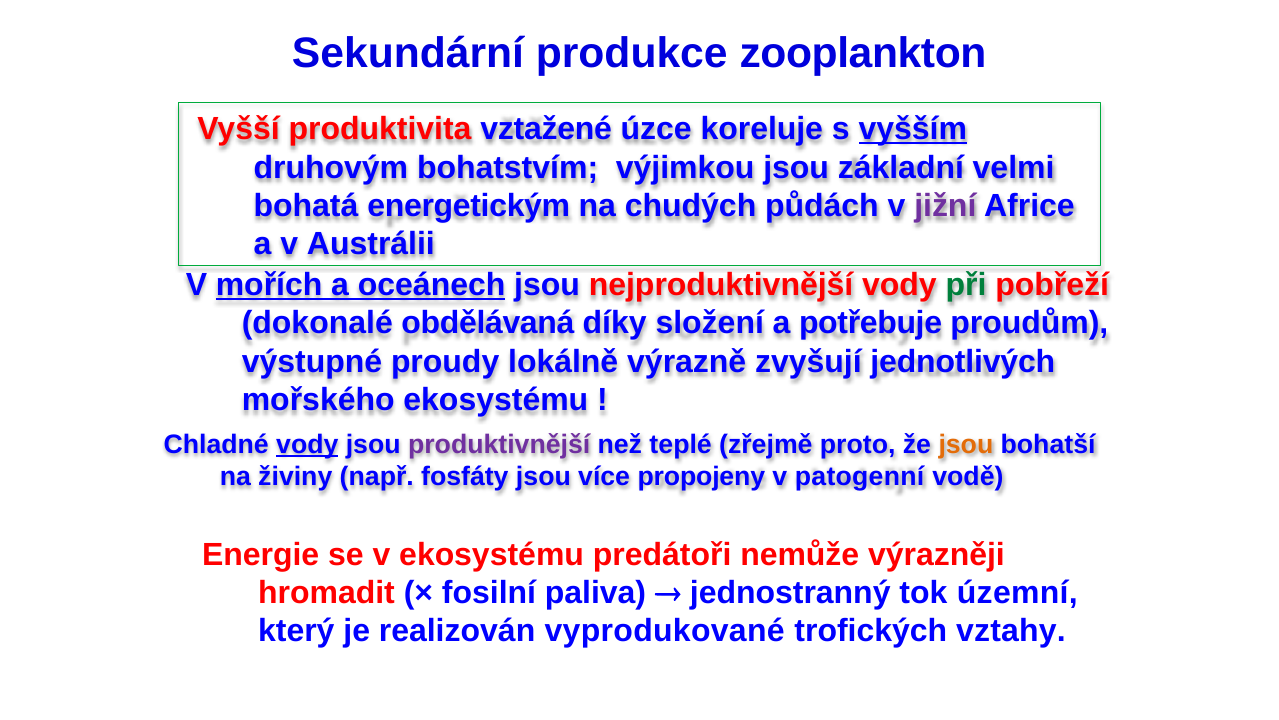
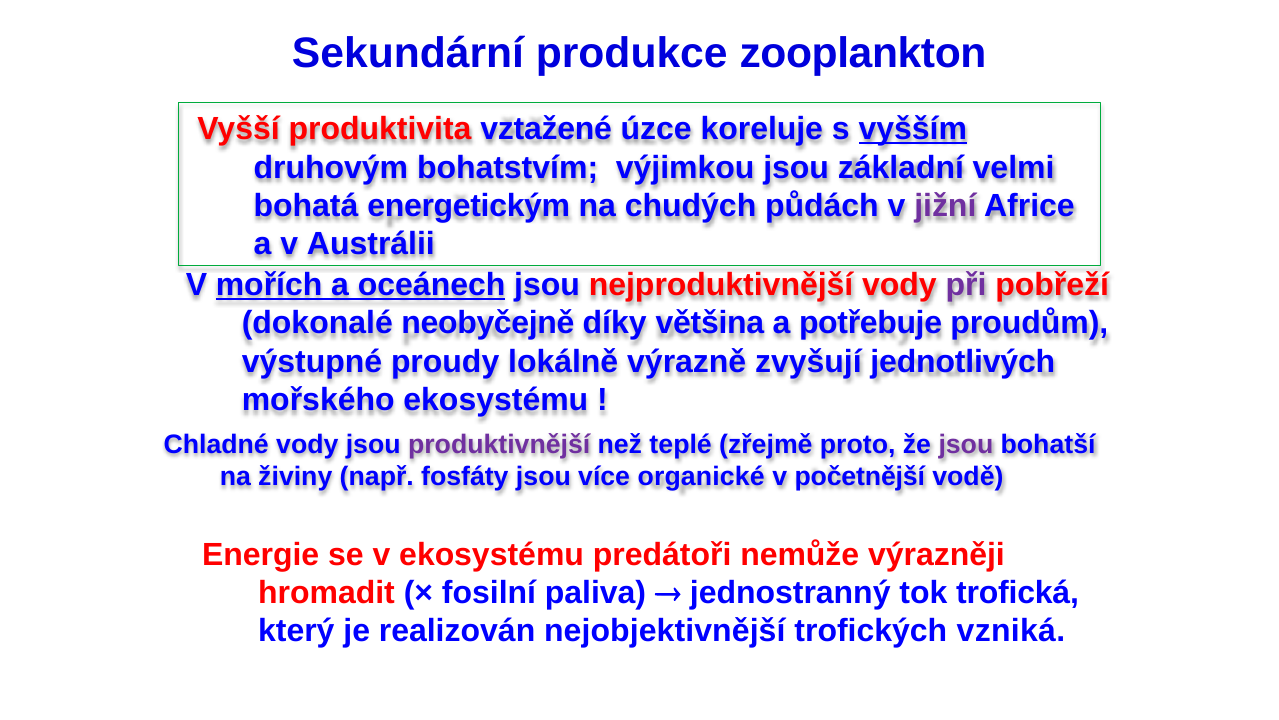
při colour: green -> purple (966, 285)
obdělávaná: obdělávaná -> neobyčejně (488, 323)
složení: složení -> většina (710, 323)
vody underline: present -> none (307, 444)
jsou colour: orange -> purple (966, 444)
propojeny: propojeny -> organické (701, 476)
patogenní: patogenní -> početnější (860, 476)
územní: územní -> trofická (1018, 592)
vyprodukované: vyprodukované -> nejobjektivnější (665, 631)
vztahy: vztahy -> vzniká (1011, 631)
